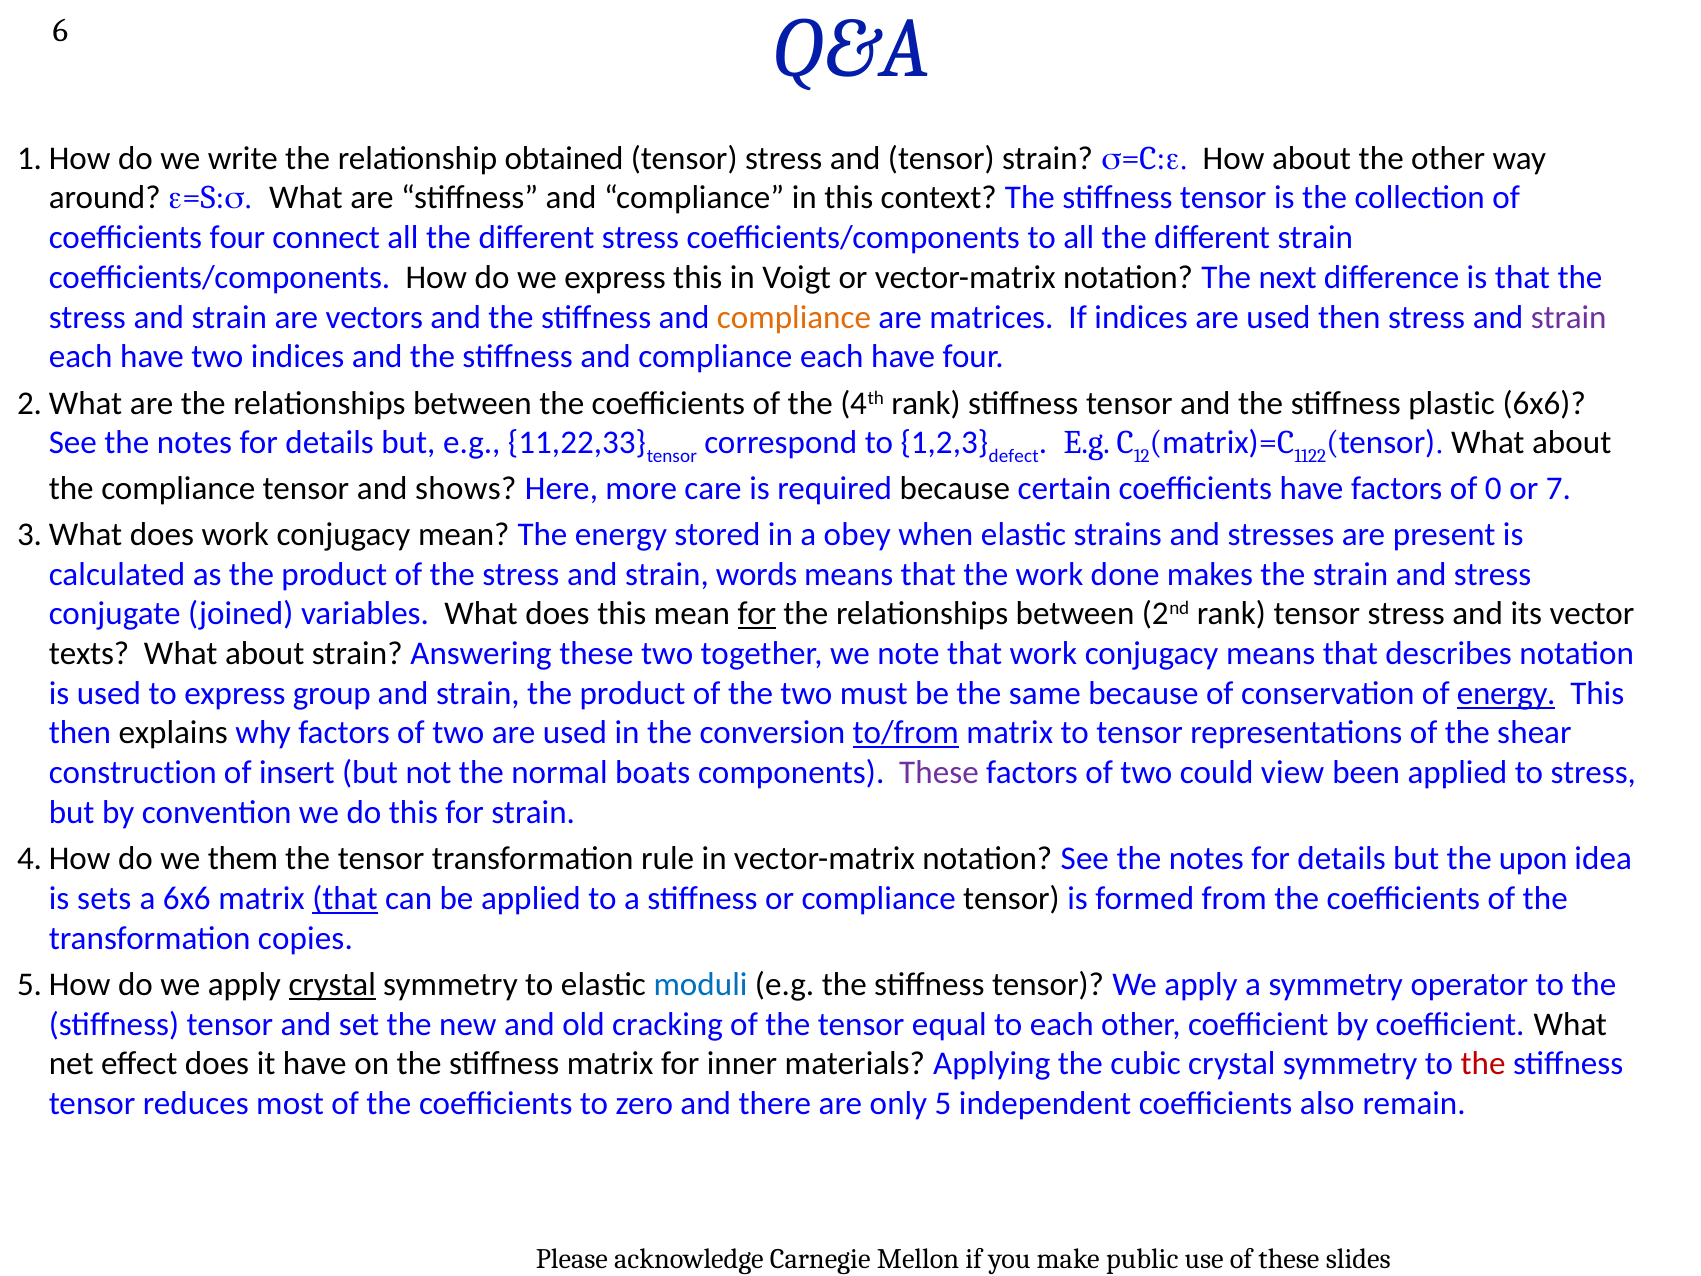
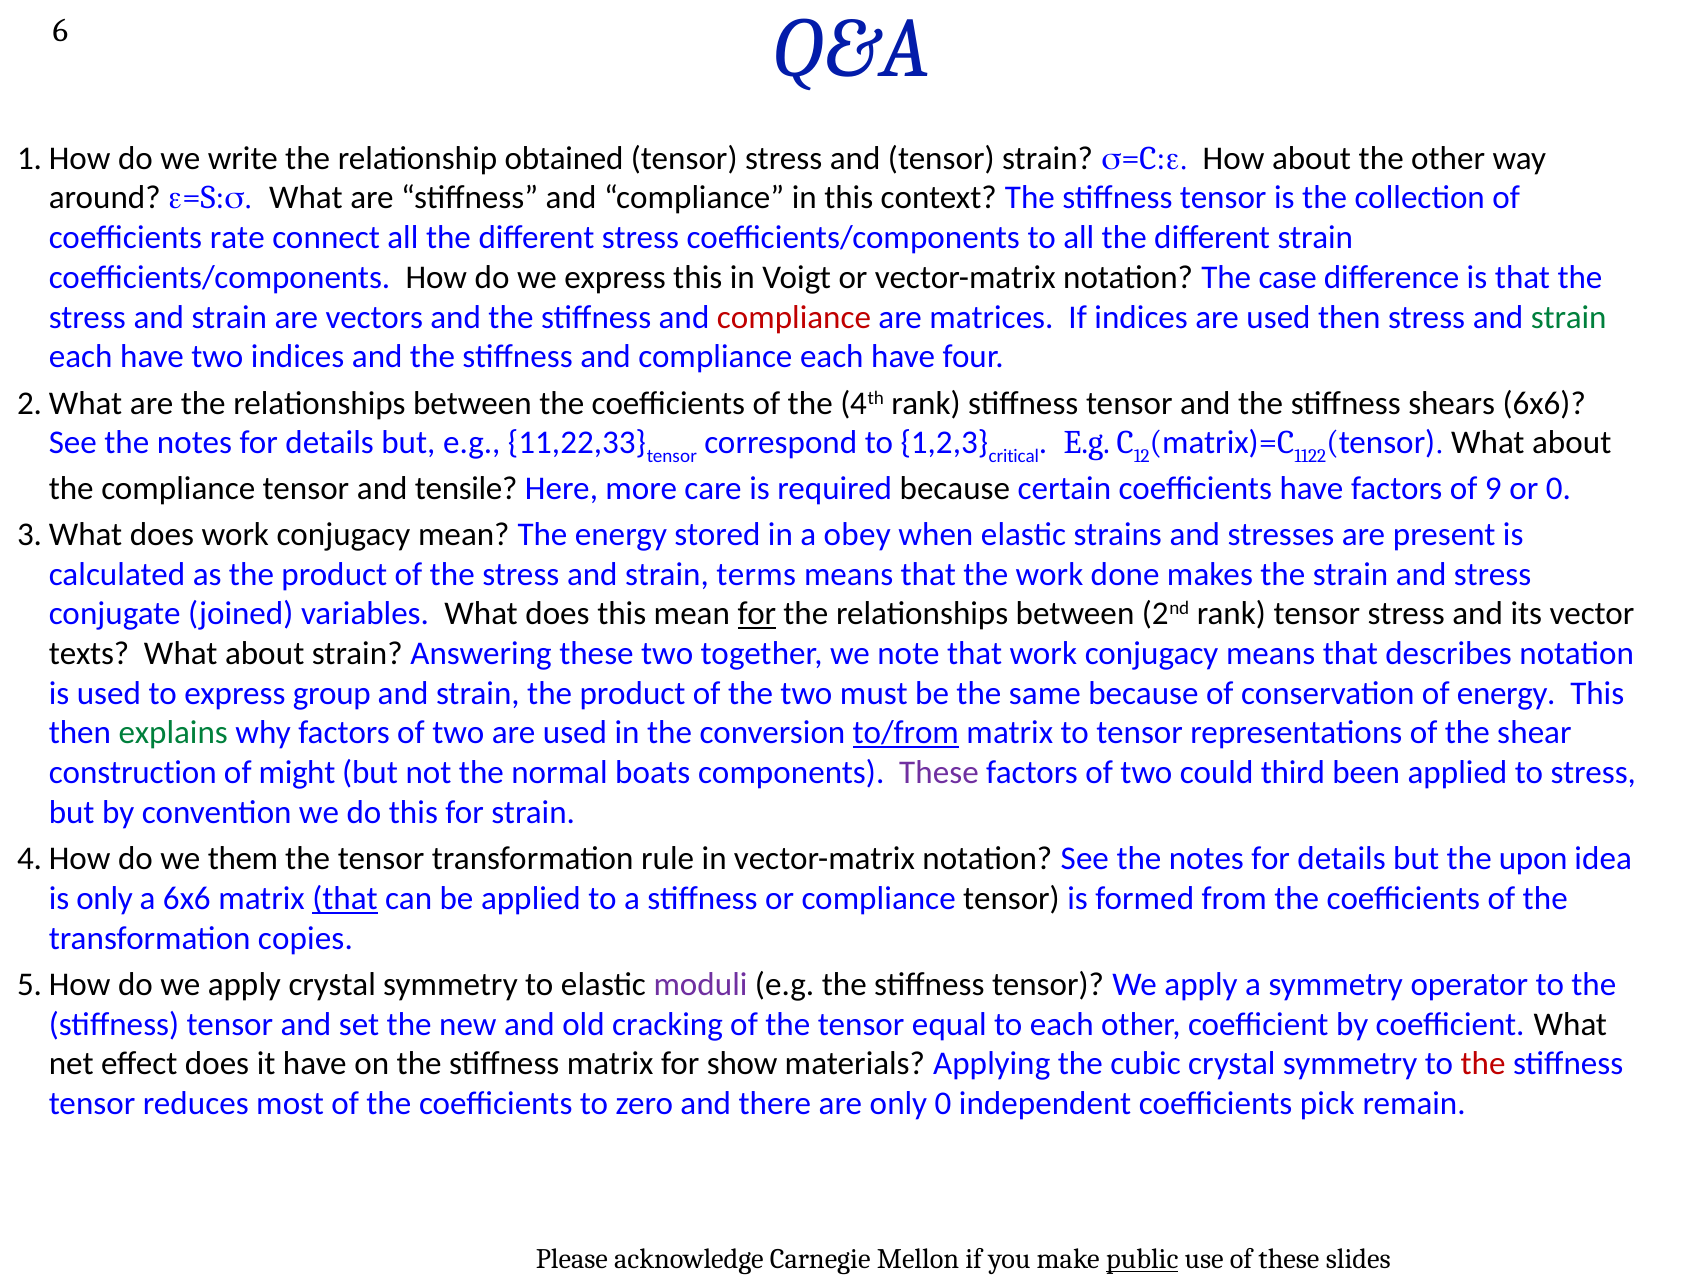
coefficients four: four -> rate (237, 238)
next: next -> case (1288, 277)
compliance colour: orange -> red (794, 317)
strain colour: purple -> green (1569, 317)
plastic: plastic -> shears (1452, 403)
defect: defect -> critical (1014, 456)
shows: shows -> tensile (466, 488)
0: 0 -> 9 (1493, 488)
or 7: 7 -> 0 (1558, 488)
words: words -> terms (756, 574)
energy underline: present -> none (1506, 693)
explains colour: black -> green (173, 733)
insert: insert -> might (297, 773)
view: view -> third (1293, 773)
is sets: sets -> only (105, 898)
crystal underline: present -> none (332, 984)
moduli colour: blue -> purple (700, 984)
inner: inner -> show (742, 1064)
only 5: 5 -> 0 (943, 1104)
also: also -> pick (1327, 1104)
public underline: none -> present (1142, 1259)
